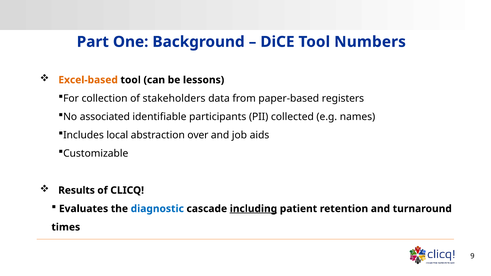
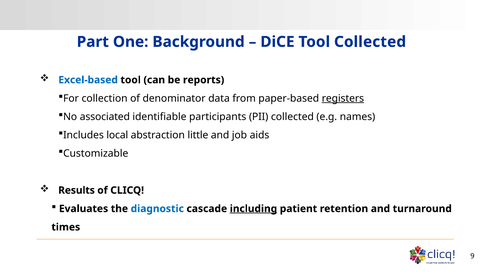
Tool Numbers: Numbers -> Collected (370, 42)
Excel-based colour: orange -> blue (88, 80)
lessons: lessons -> reports (204, 80)
stakeholders: stakeholders -> denominator (174, 98)
registers underline: none -> present (343, 98)
over: over -> little (198, 135)
